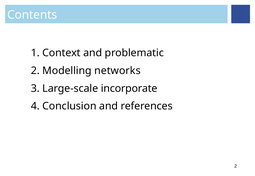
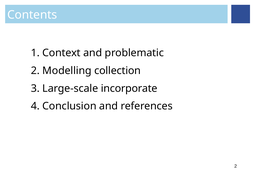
networks: networks -> collection (118, 71)
